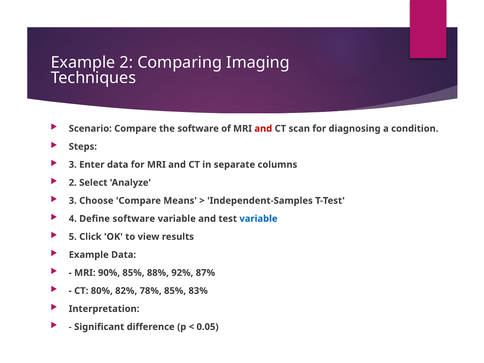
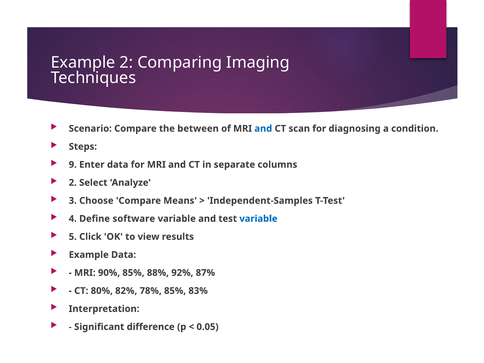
the software: software -> between (198, 129)
and colour: red -> blue (263, 129)
3: 3 -> 9 (73, 165)
